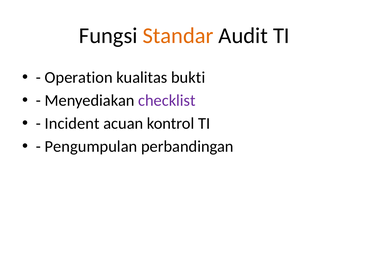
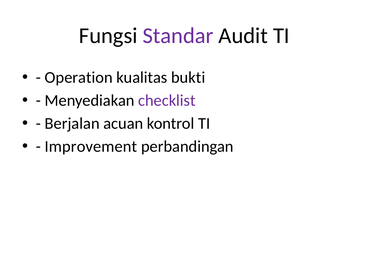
Standar colour: orange -> purple (178, 36)
Incident: Incident -> Berjalan (72, 123)
Pengumpulan: Pengumpulan -> Improvement (91, 146)
